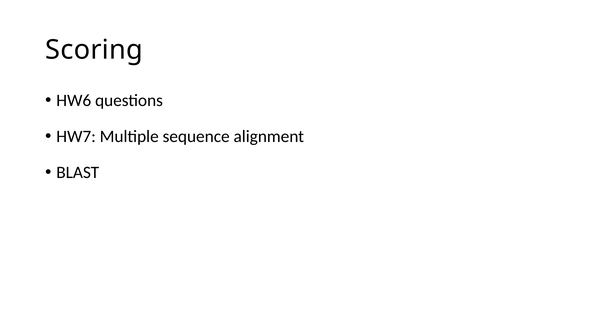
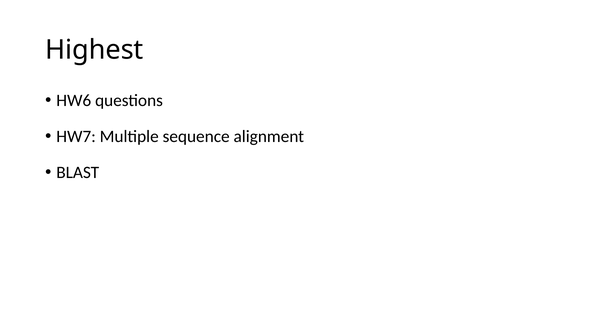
Scoring: Scoring -> Highest (94, 50)
